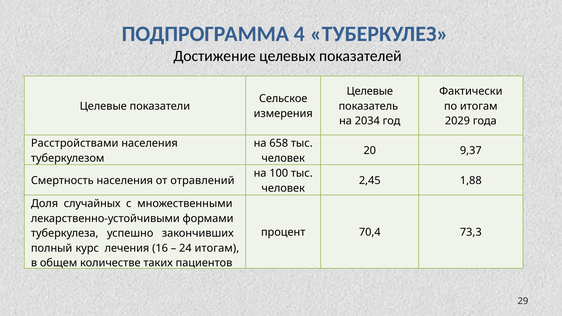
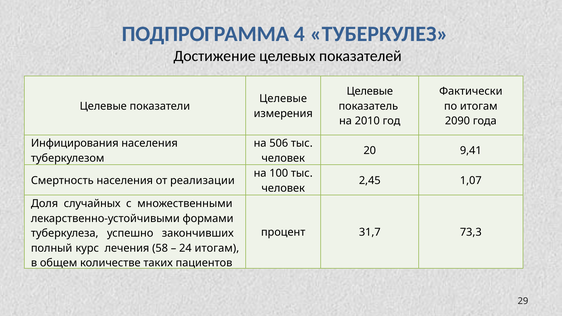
Сельское: Сельское -> Целевые (283, 99)
2034: 2034 -> 2010 (367, 121)
2029: 2029 -> 2090 (457, 121)
Расстройствами: Расстройствами -> Инфицирования (75, 143)
658: 658 -> 506 (279, 143)
9,37: 9,37 -> 9,41 (471, 151)
отравлений: отравлений -> реализации (202, 181)
1,88: 1,88 -> 1,07 (471, 181)
70,4: 70,4 -> 31,7 (370, 232)
16: 16 -> 58 (160, 248)
